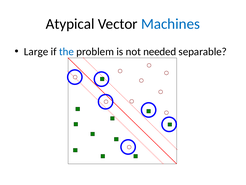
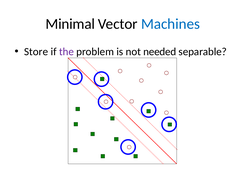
Atypical: Atypical -> Minimal (70, 24)
Large: Large -> Store (36, 52)
the colour: blue -> purple (66, 52)
